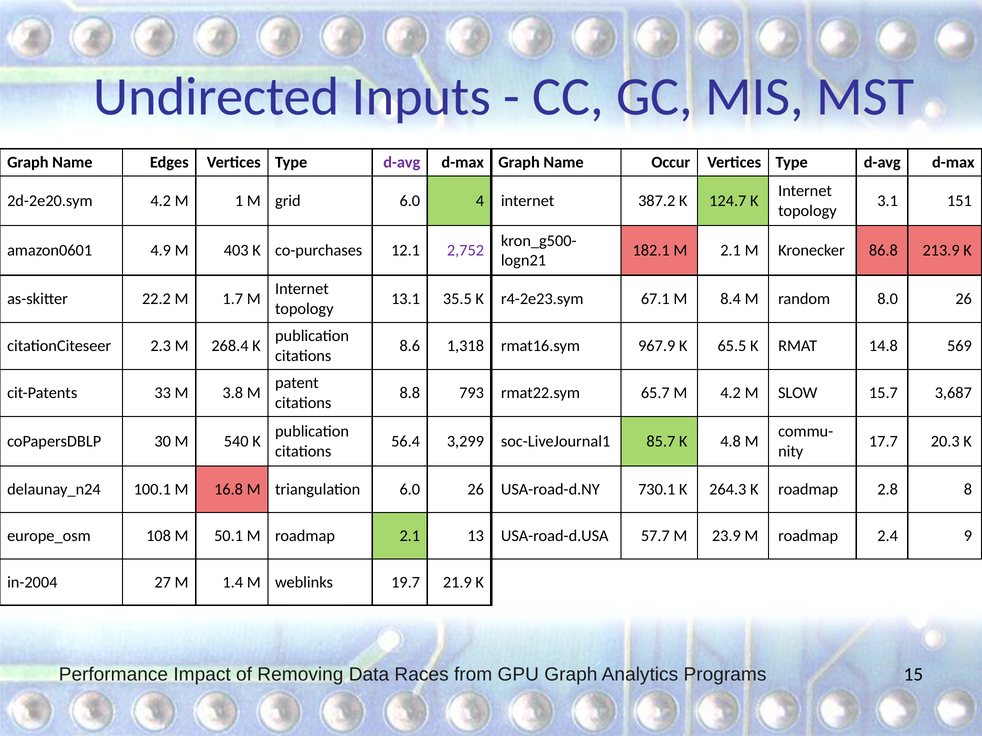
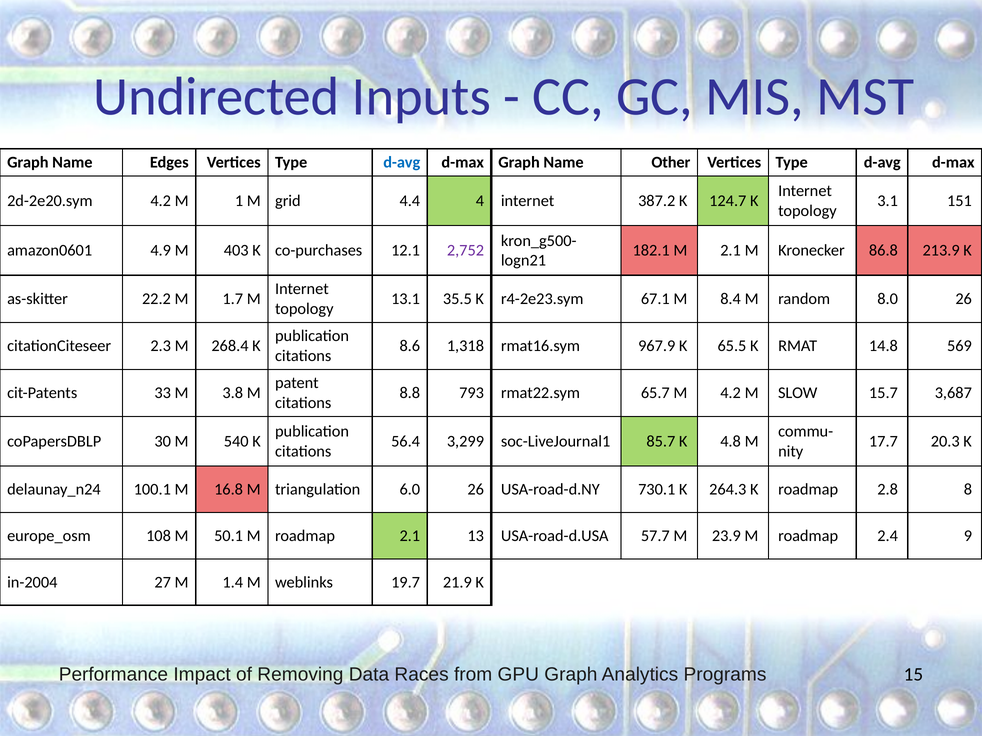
d-avg colour: purple -> blue (402, 163)
Occur: Occur -> Other (671, 163)
grid 6.0: 6.0 -> 4.4 (410, 201)
